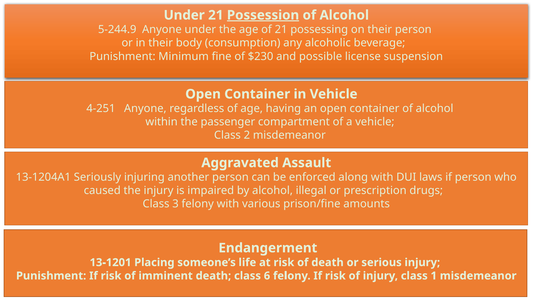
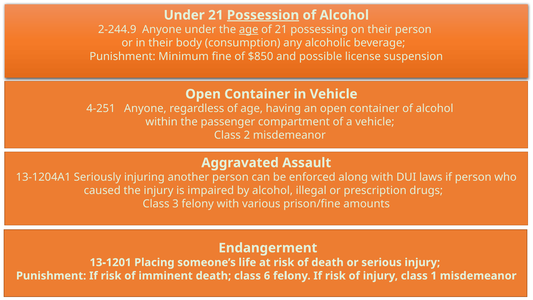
5-244.9: 5-244.9 -> 2-244.9 (117, 30)
age underline: none -> present (249, 30)
$230: $230 -> $850 (261, 56)
